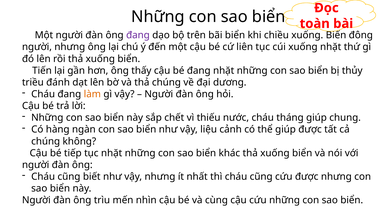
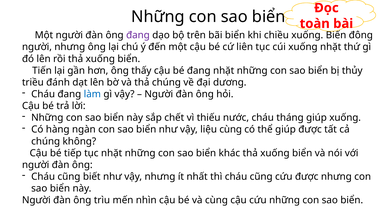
làm colour: orange -> blue (92, 94)
giúp chung: chung -> xuống (345, 117)
liệu cảnh: cảnh -> cùng (231, 129)
